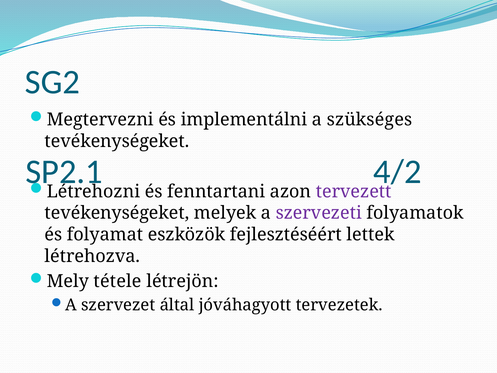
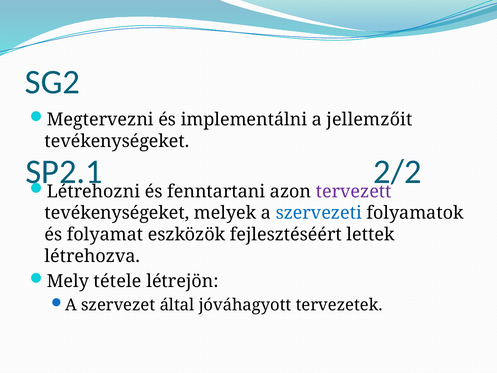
szükséges: szükséges -> jellemzőit (370, 120)
4/2: 4/2 -> 2/2 (397, 172)
szervezeti colour: purple -> blue (319, 213)
